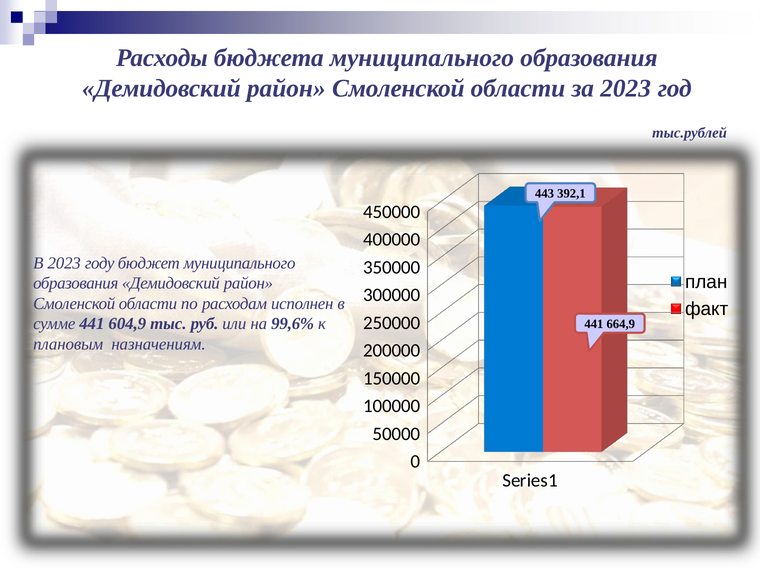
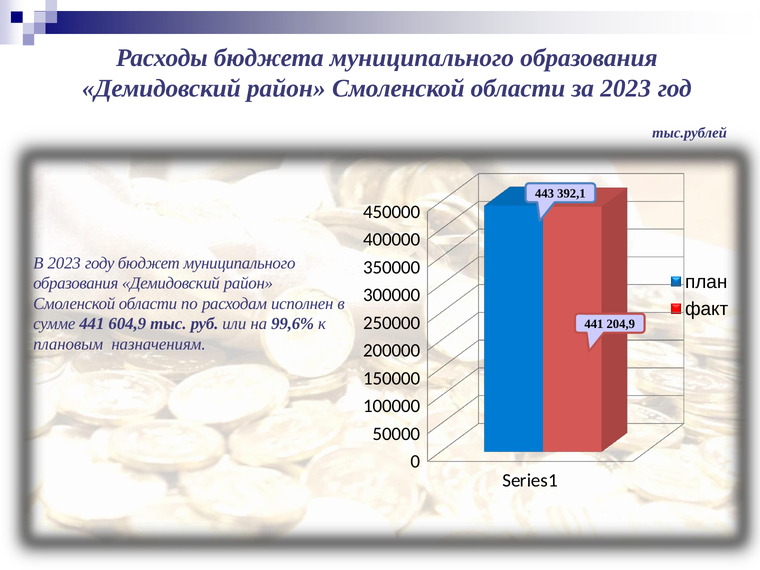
664,9: 664,9 -> 204,9 (621, 324)
